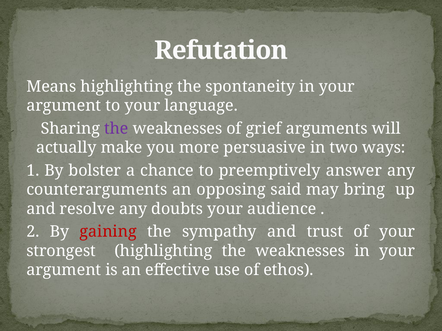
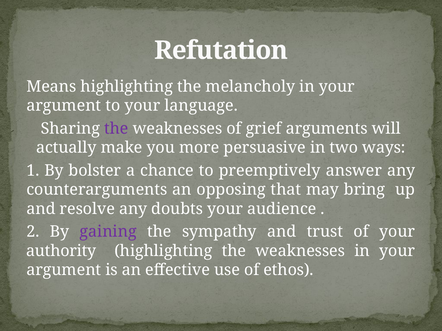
spontaneity: spontaneity -> melancholy (250, 87)
said: said -> that (286, 190)
gaining colour: red -> purple (108, 232)
strongest: strongest -> authority (61, 251)
